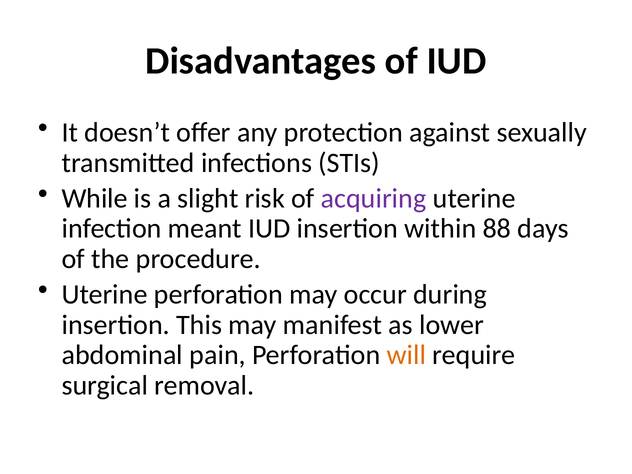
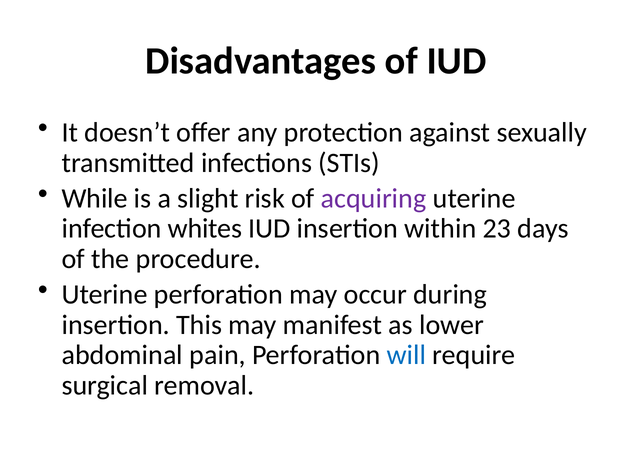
meant: meant -> whites (205, 229)
88: 88 -> 23 (497, 229)
will colour: orange -> blue (406, 355)
